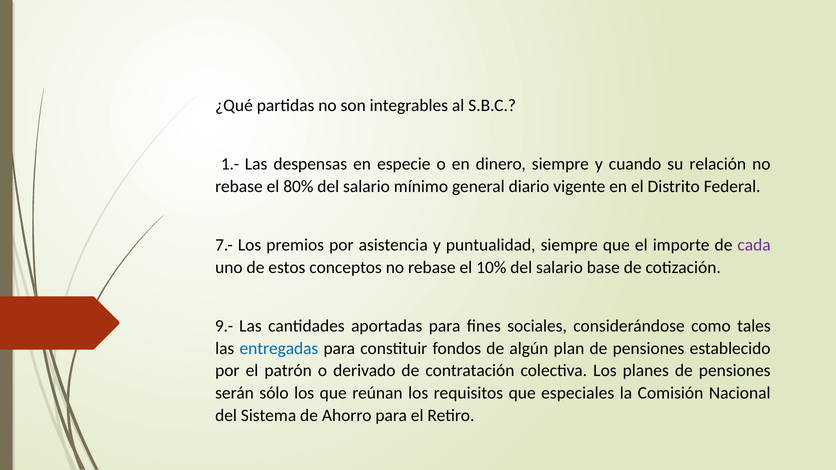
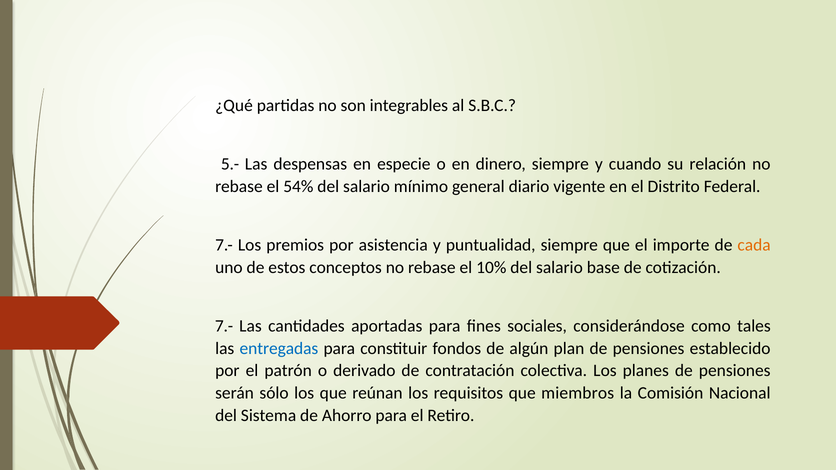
1.-: 1.- -> 5.- (230, 164)
80%: 80% -> 54% (298, 187)
cada colour: purple -> orange (754, 245)
9.-: 9.- -> 7.- (224, 326)
especiales: especiales -> miembros (578, 393)
